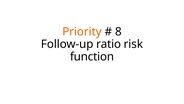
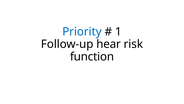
Priority colour: orange -> blue (82, 32)
8: 8 -> 1 (118, 32)
ratio: ratio -> hear (109, 44)
